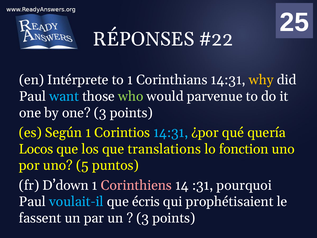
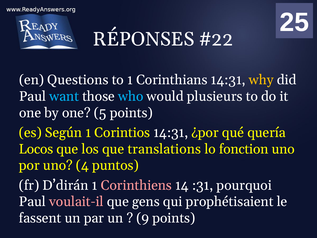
Intérprete: Intérprete -> Questions (78, 80)
who colour: light green -> light blue (131, 96)
parvenue: parvenue -> plusieurs (215, 96)
one 3: 3 -> 5 (100, 113)
14:31 colour: light blue -> white (171, 132)
5: 5 -> 4 (82, 165)
D’down: D’down -> D’dirán (65, 185)
voulait-il colour: light blue -> pink (76, 201)
écris: écris -> gens (146, 201)
3: 3 -> 9 (143, 218)
